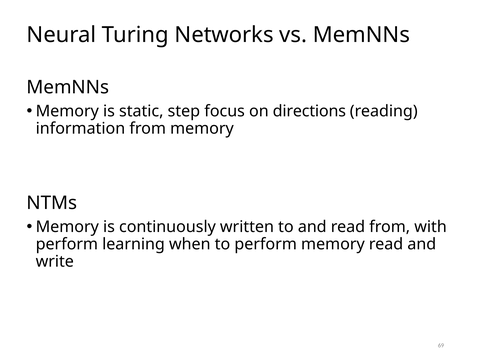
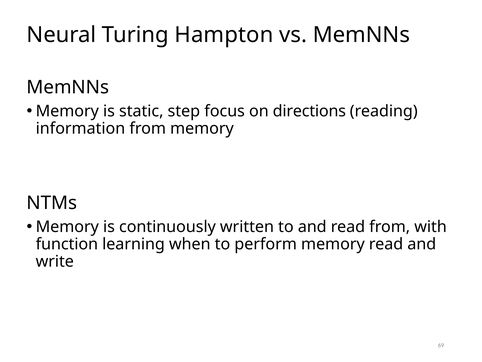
Networks: Networks -> Hampton (224, 35)
perform: perform -> function (67, 244)
